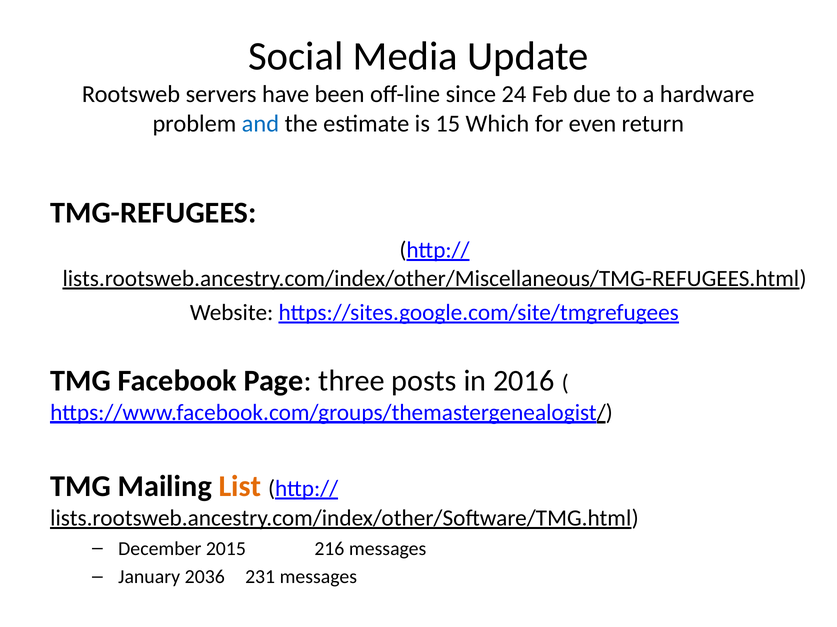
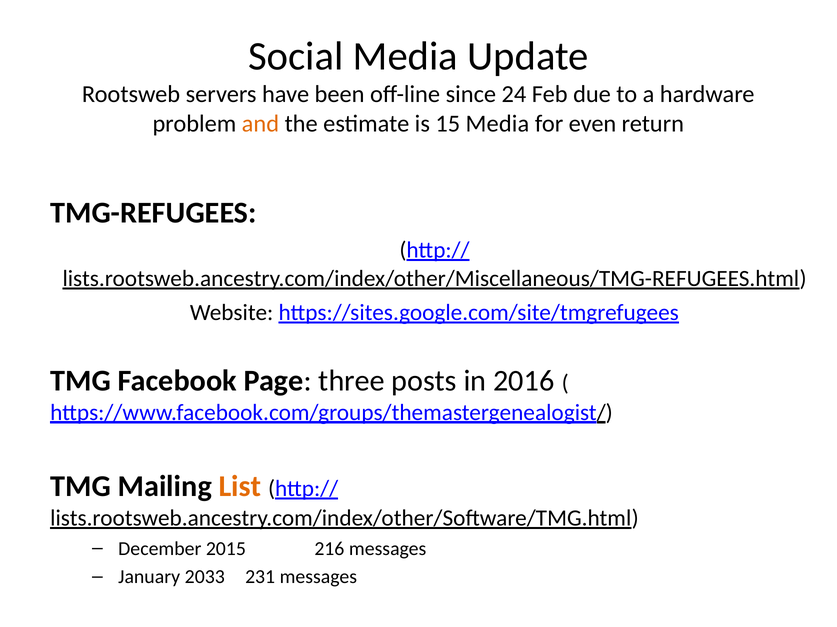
and colour: blue -> orange (260, 124)
15 Which: Which -> Media (497, 124)
2036: 2036 -> 2033 (205, 578)
